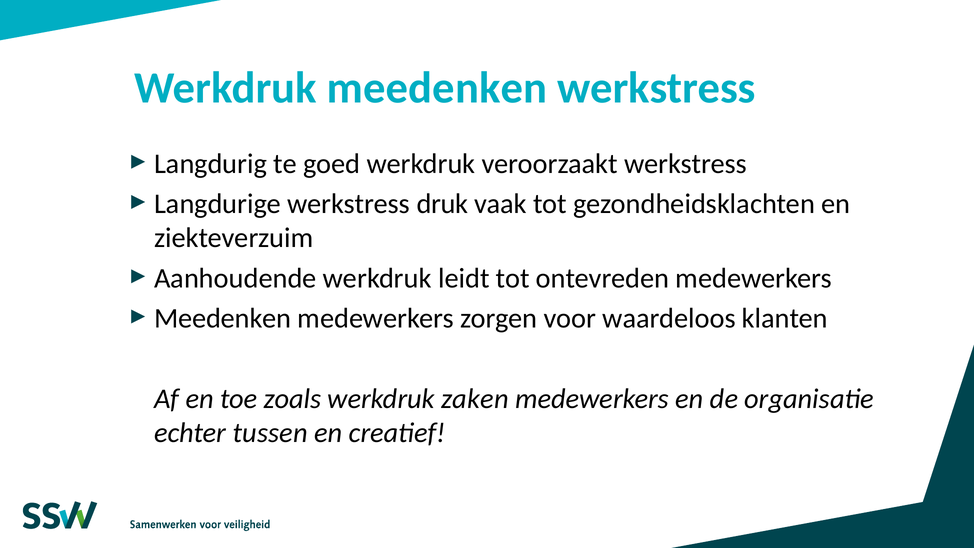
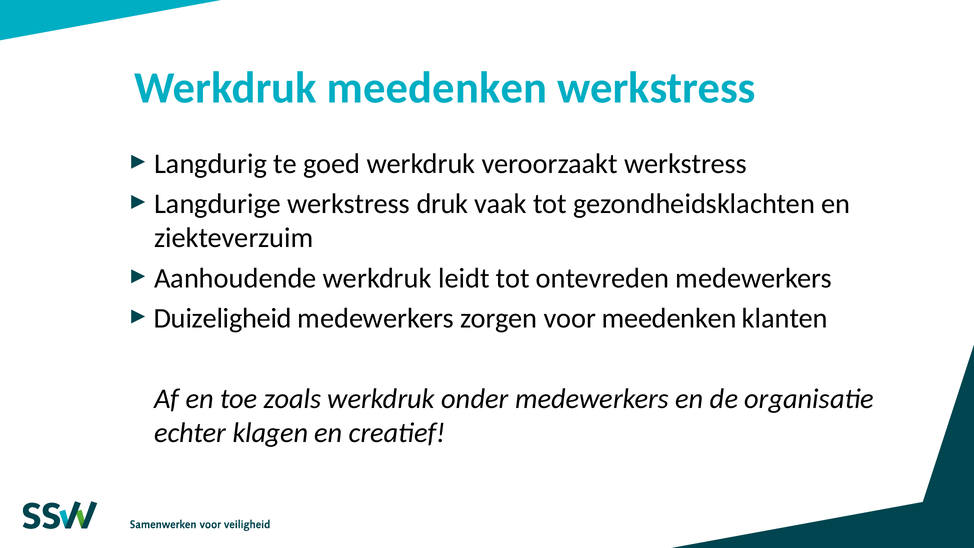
Meedenken: Meedenken -> Duizeligheid (223, 318)
voor waardeloos: waardeloos -> meedenken (669, 318)
zaken: zaken -> onder (475, 399)
tussen: tussen -> klagen (270, 433)
